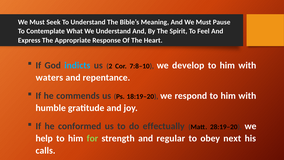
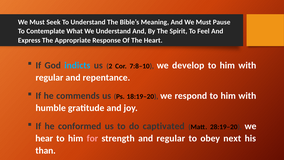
waters: waters -> regular (49, 77)
effectually: effectually -> captivated (164, 126)
help: help -> hear (44, 138)
for colour: light green -> pink (92, 138)
calls: calls -> than (46, 150)
